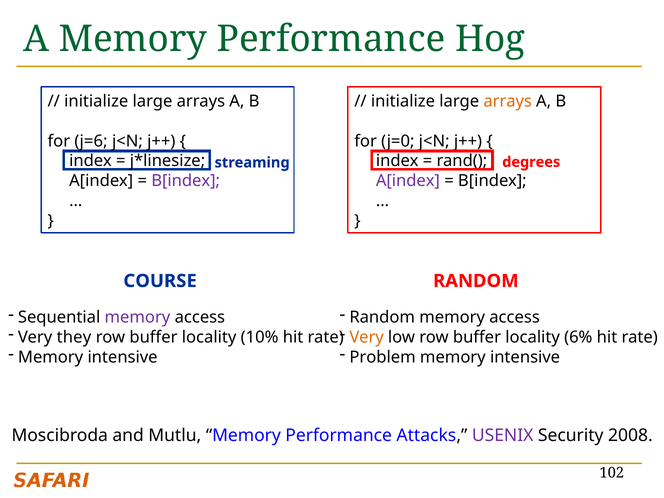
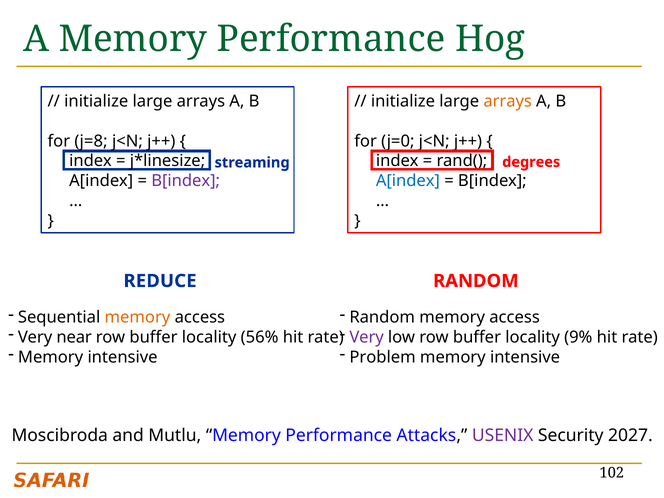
j=6: j=6 -> j=8 (91, 141)
A[index colour: purple -> blue (408, 181)
COURSE: COURSE -> REDUCE (160, 281)
memory colour: purple -> orange (137, 317)
they: they -> near (74, 337)
10%: 10% -> 56% (260, 337)
Very colour: orange -> purple (367, 337)
6%: 6% -> 9% (578, 337)
2008: 2008 -> 2027 (630, 436)
